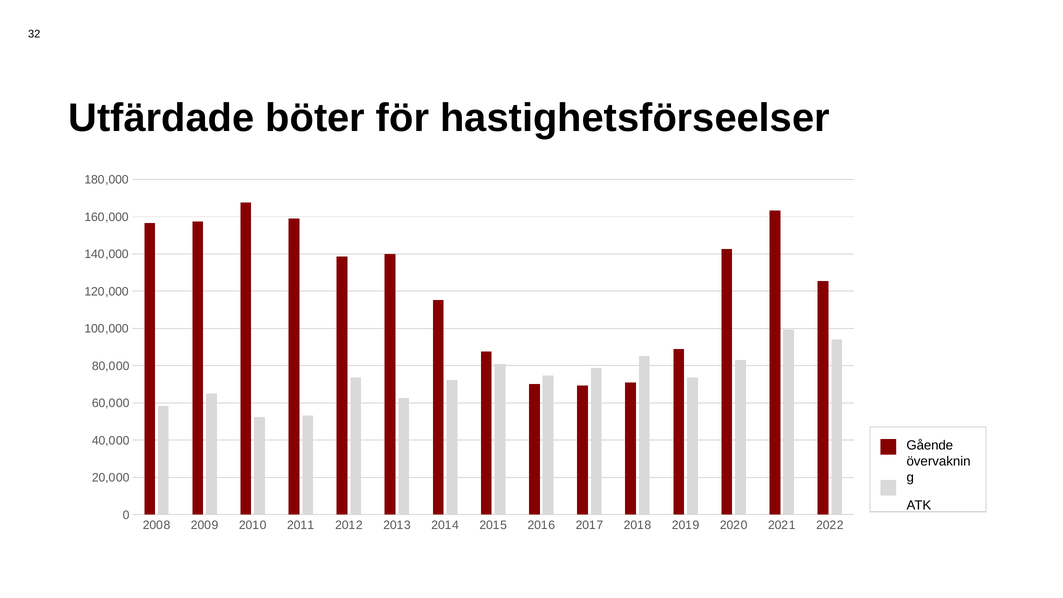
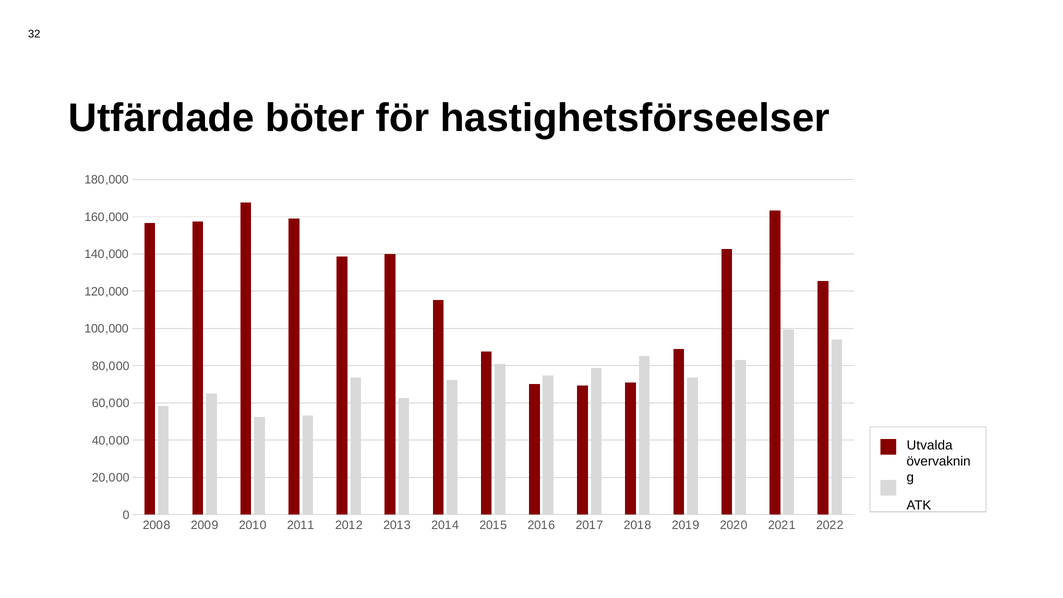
Gående: Gående -> Utvalda (930, 445)
